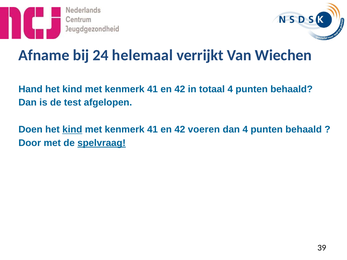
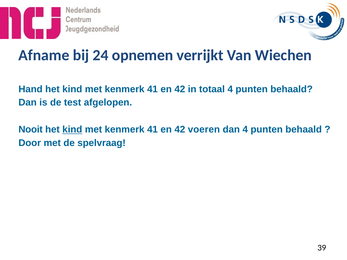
helemaal: helemaal -> opnemen (143, 55)
Doen: Doen -> Nooit (31, 130)
spelvraag underline: present -> none (102, 143)
